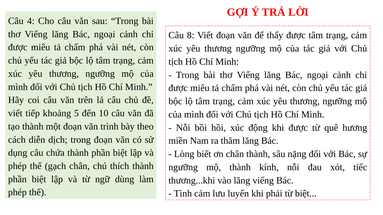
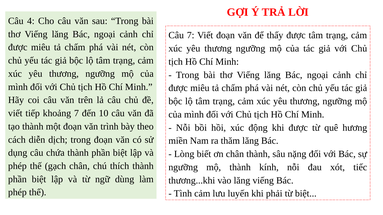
Câu 8: 8 -> 7 (191, 35)
khoảng 5: 5 -> 7 (76, 113)
